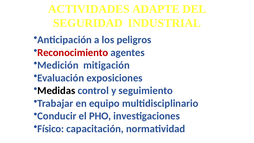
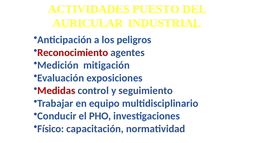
ADAPTE: ADAPTE -> PUESTO (156, 9)
SEGURIDAD: SEGURIDAD -> AURICULAR (88, 23)
Medidas colour: black -> red (56, 91)
